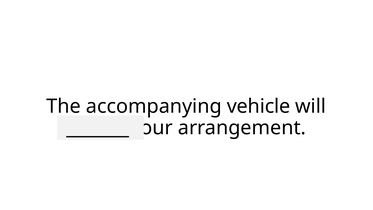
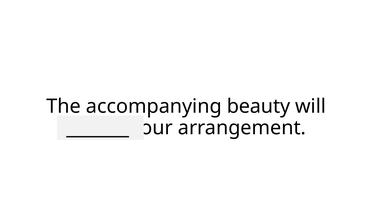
vehicle: vehicle -> beauty (259, 106)
